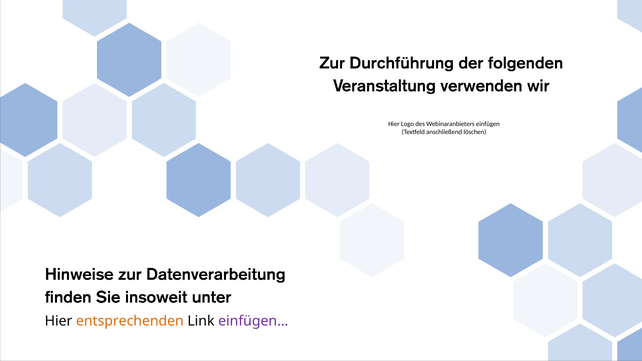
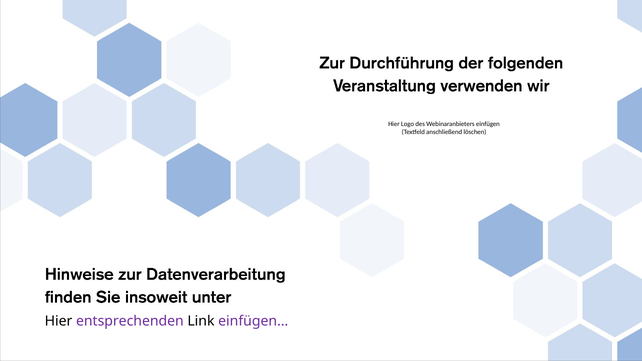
entsprechenden colour: orange -> purple (130, 321)
